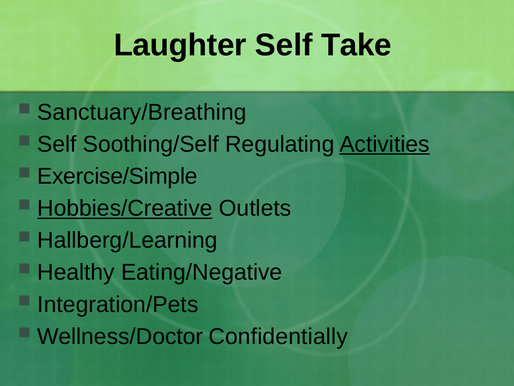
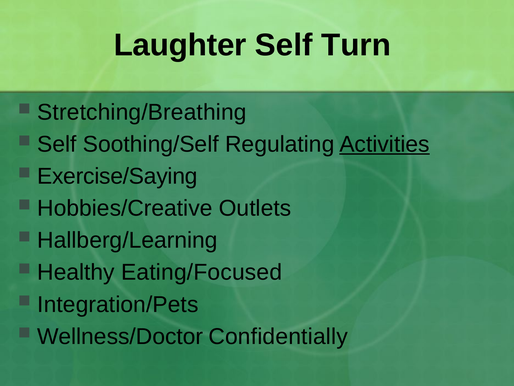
Take: Take -> Turn (356, 45)
Sanctuary/Breathing: Sanctuary/Breathing -> Stretching/Breathing (142, 112)
Exercise/Simple: Exercise/Simple -> Exercise/Saying (117, 176)
Hobbies/Creative underline: present -> none (125, 208)
Eating/Negative: Eating/Negative -> Eating/Focused (202, 272)
